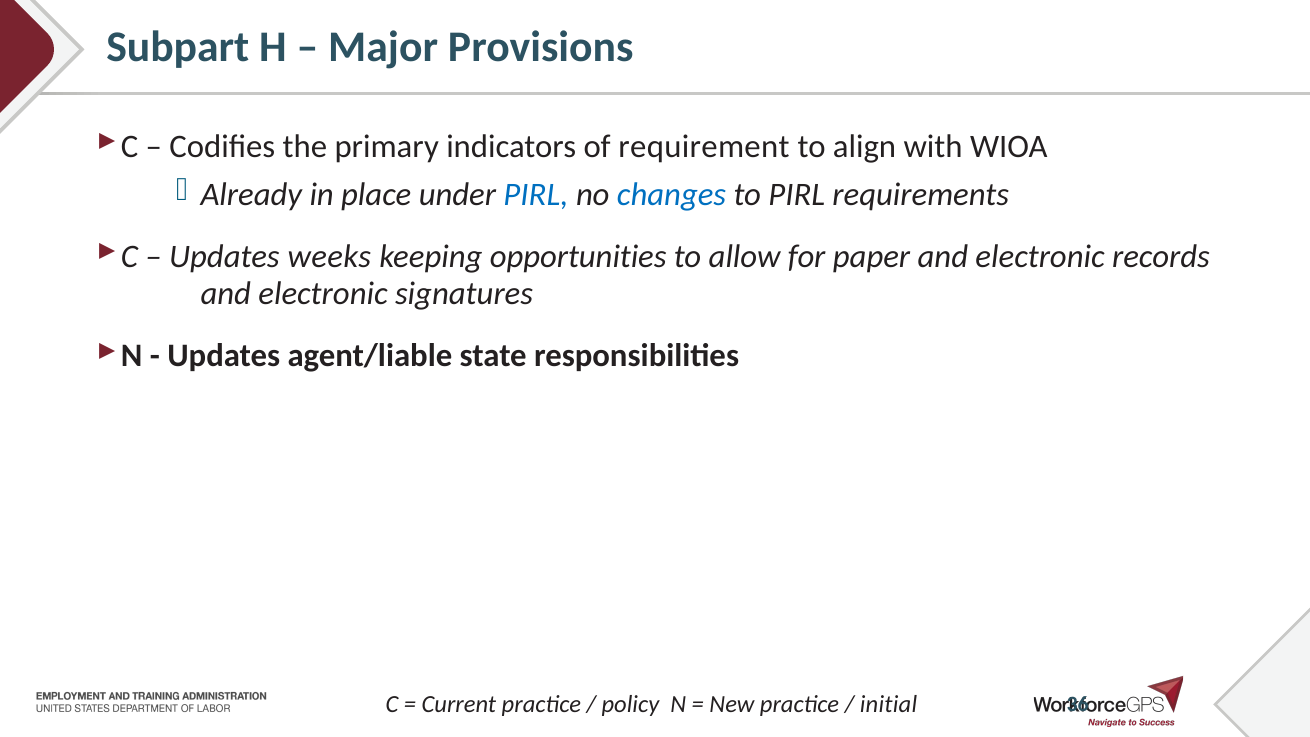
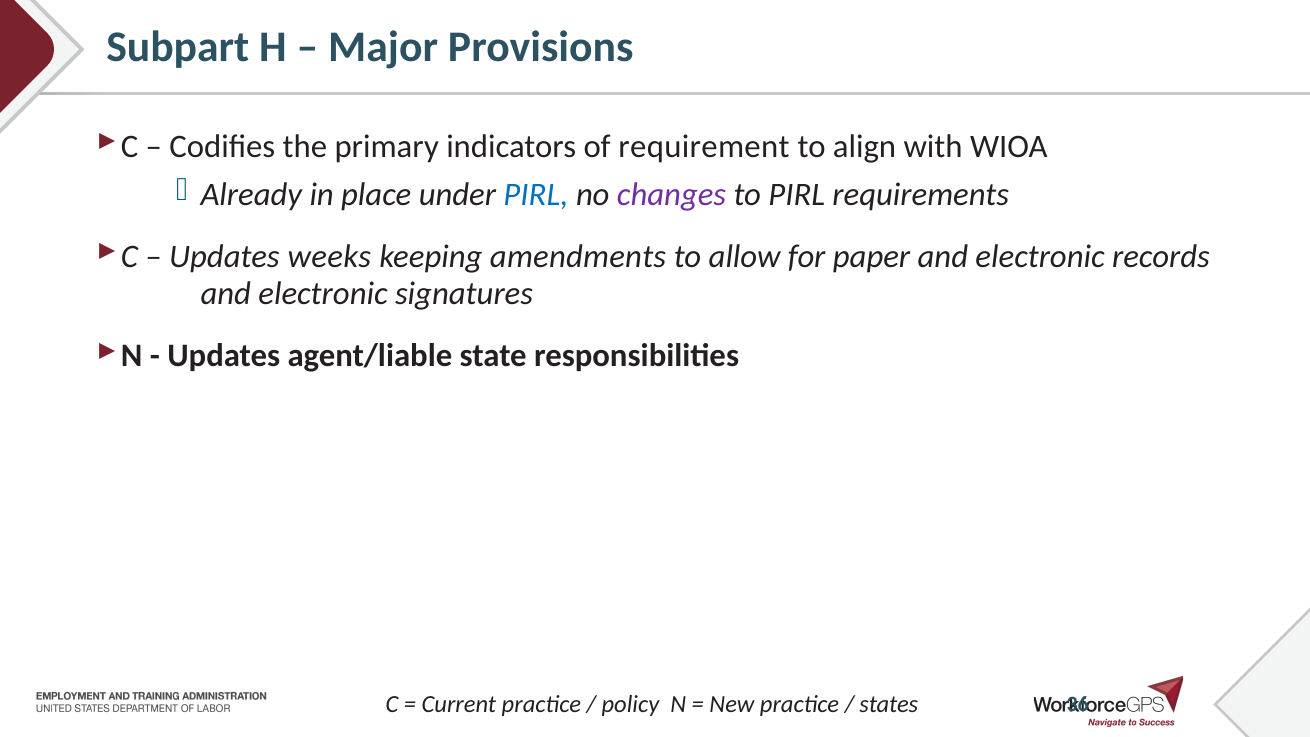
changes colour: blue -> purple (672, 194)
opportunities: opportunities -> amendments (578, 256)
initial: initial -> states (889, 704)
